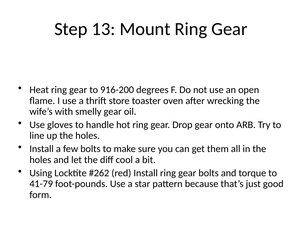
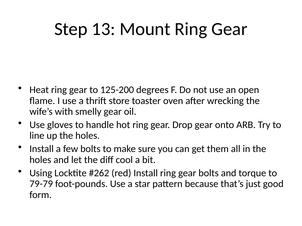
916-200: 916-200 -> 125-200 (117, 90)
41-79: 41-79 -> 79-79 (41, 184)
